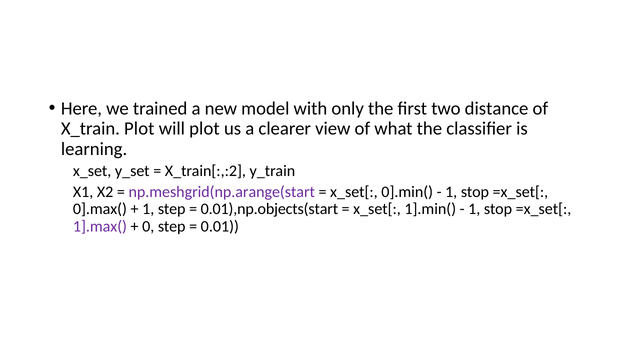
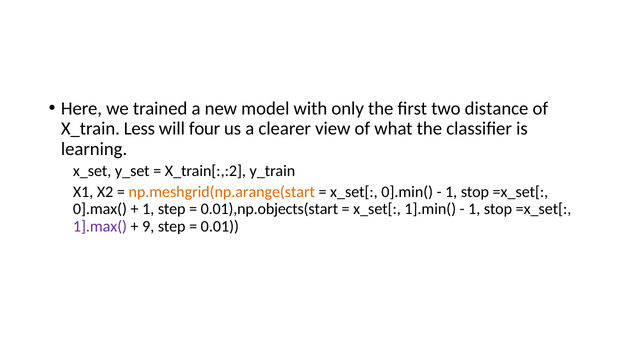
X_train Plot: Plot -> Less (139, 129)
will plot: plot -> four (205, 129)
np.meshgrid(np.arange(start colour: purple -> orange (222, 191)
0: 0 -> 9 (148, 226)
